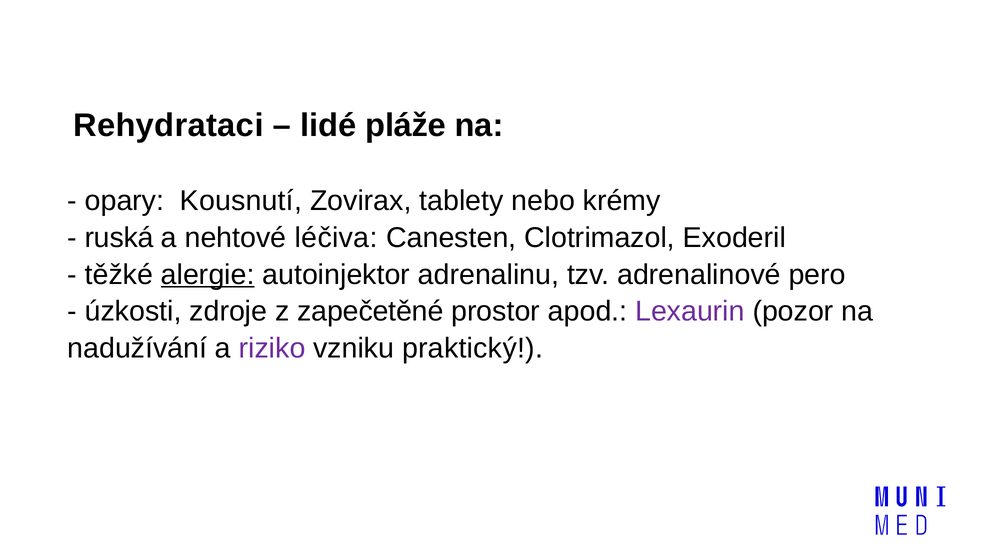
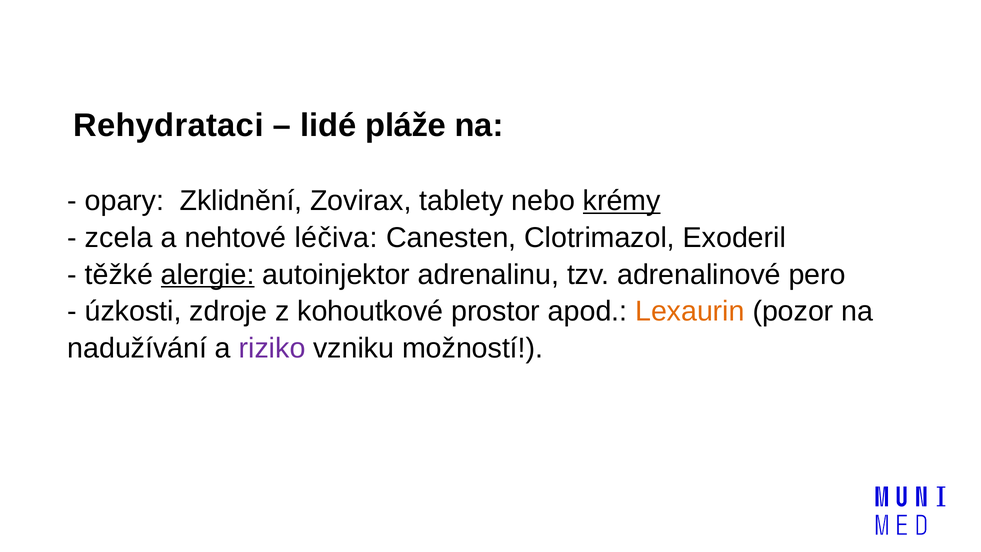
Kousnutí: Kousnutí -> Zklidnění (241, 201)
krémy underline: none -> present (622, 201)
ruská: ruská -> zcela (119, 238)
zapečetěné: zapečetěné -> kohoutkové (370, 311)
Lexaurin colour: purple -> orange (690, 311)
praktický: praktický -> možností (473, 348)
